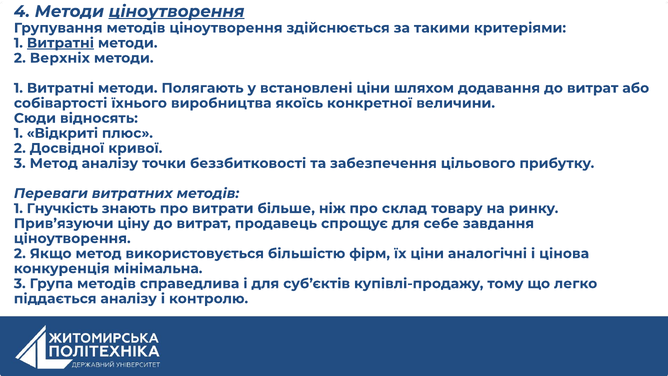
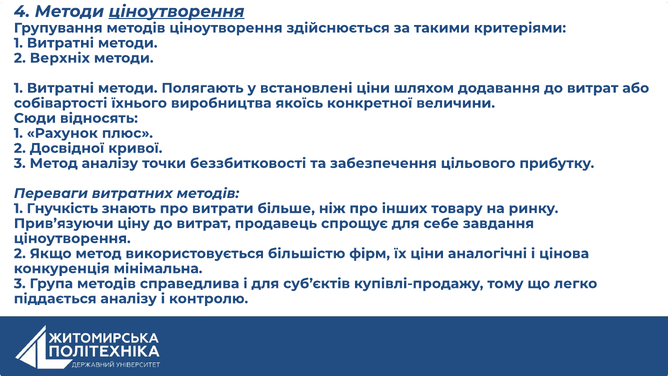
Витратні underline: present -> none (60, 43)
Відкриті: Відкриті -> Рахунок (62, 133)
склад: склад -> інших (405, 208)
